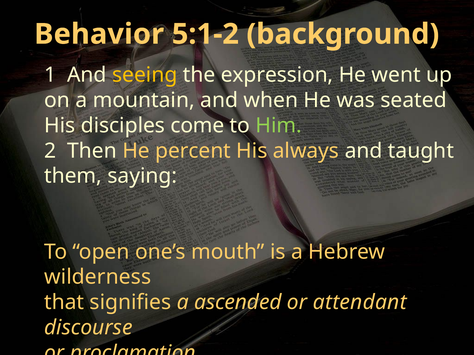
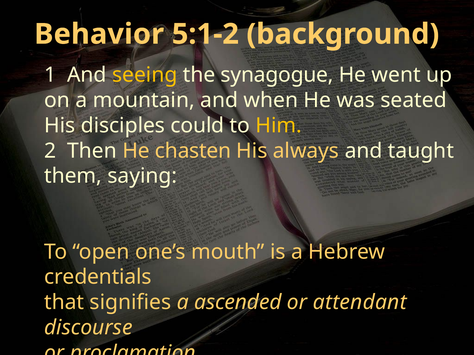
expression: expression -> synagogue (277, 75)
come: come -> could (197, 126)
Him colour: light green -> yellow (279, 126)
percent: percent -> chasten (193, 151)
wilderness: wilderness -> credentials (98, 277)
